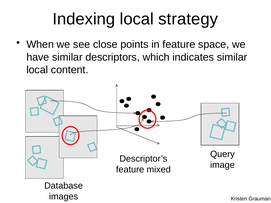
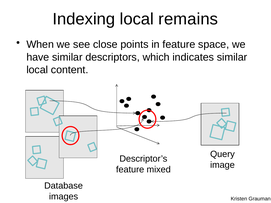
strategy: strategy -> remains (188, 19)
